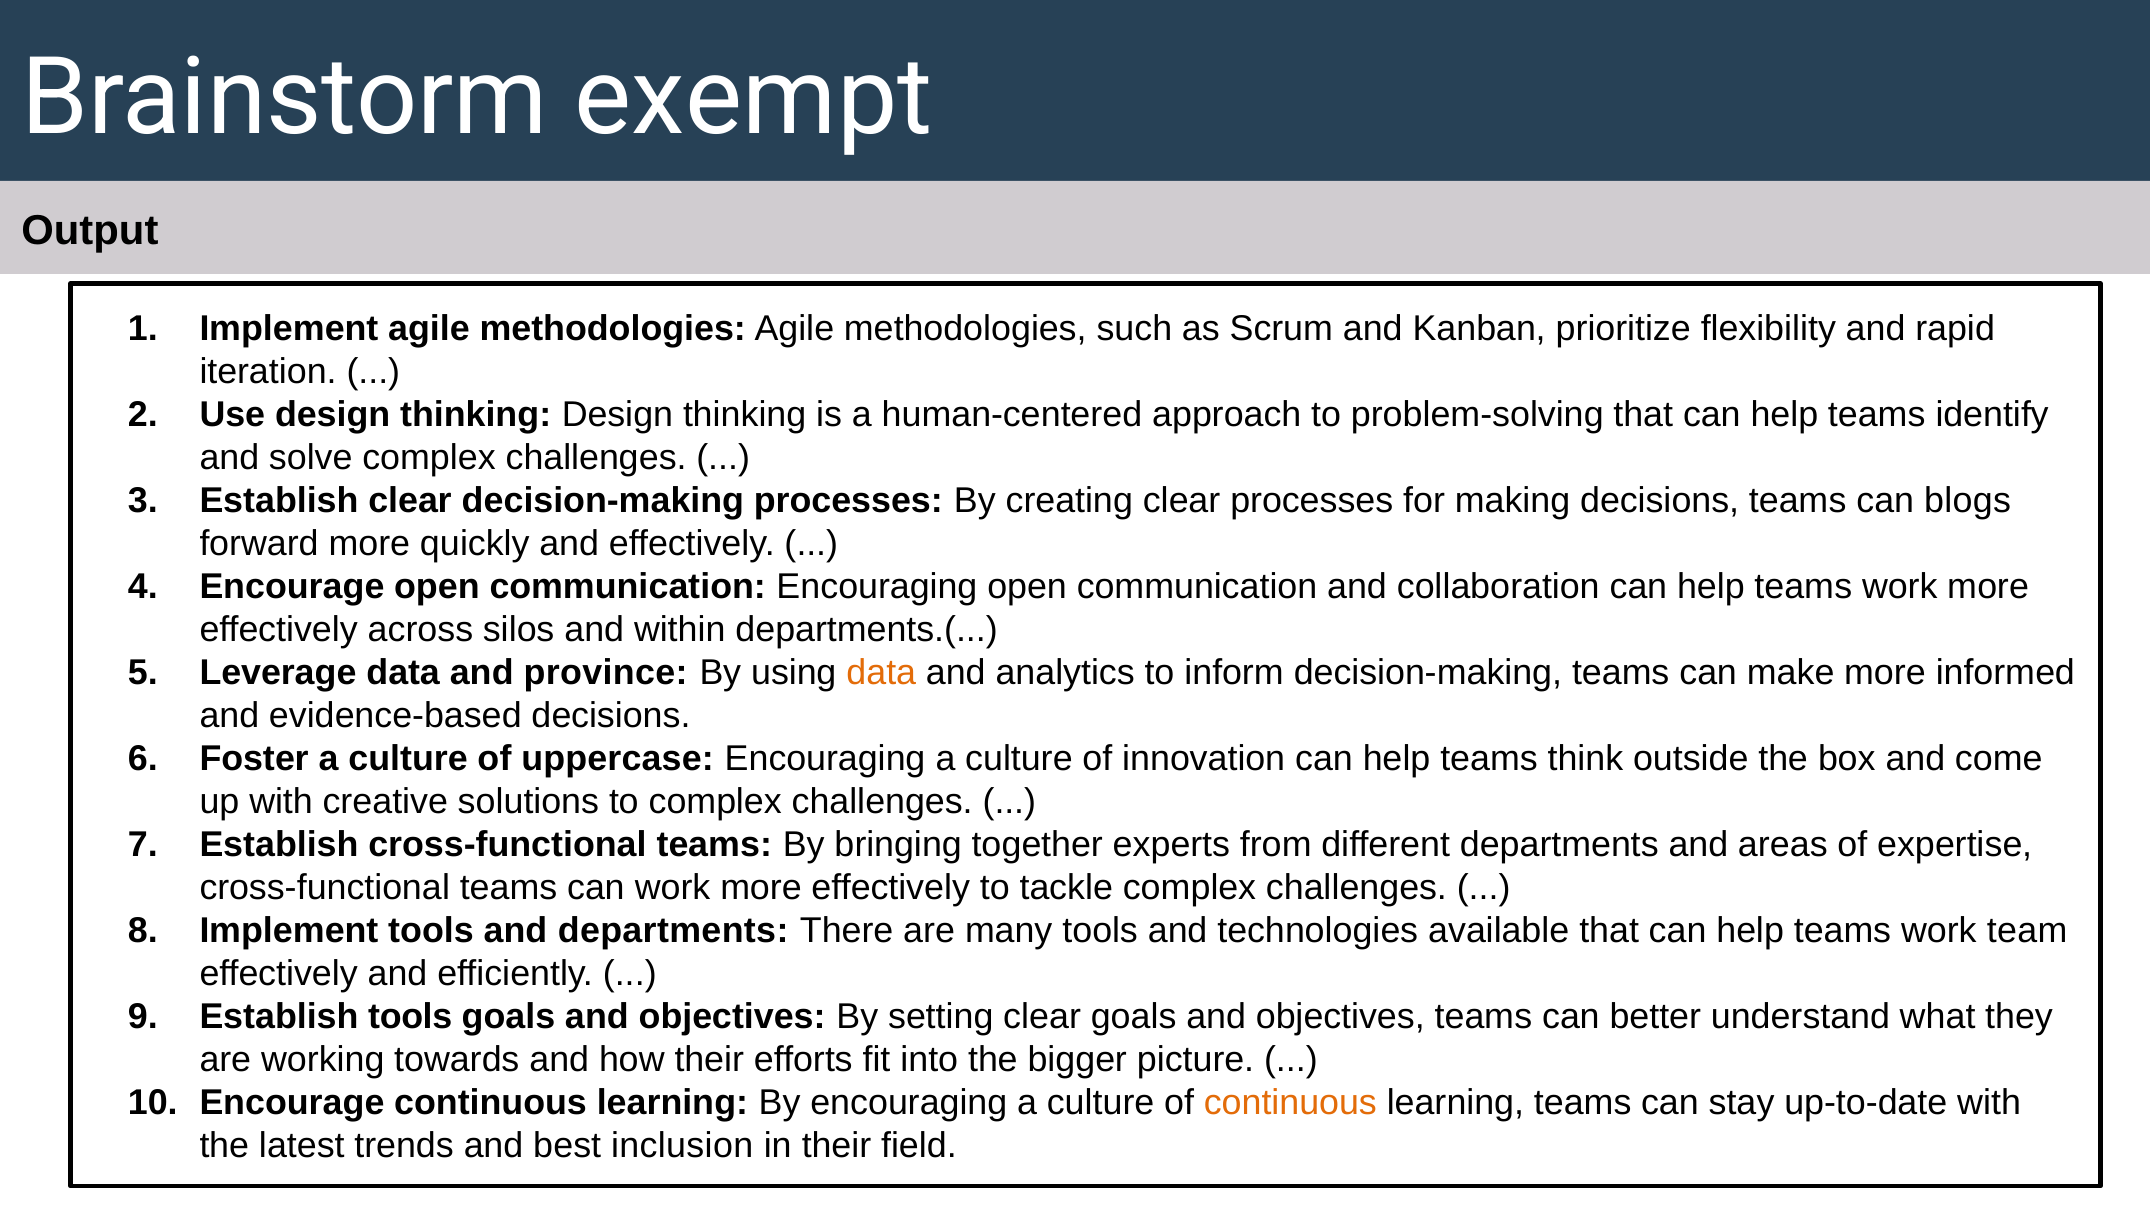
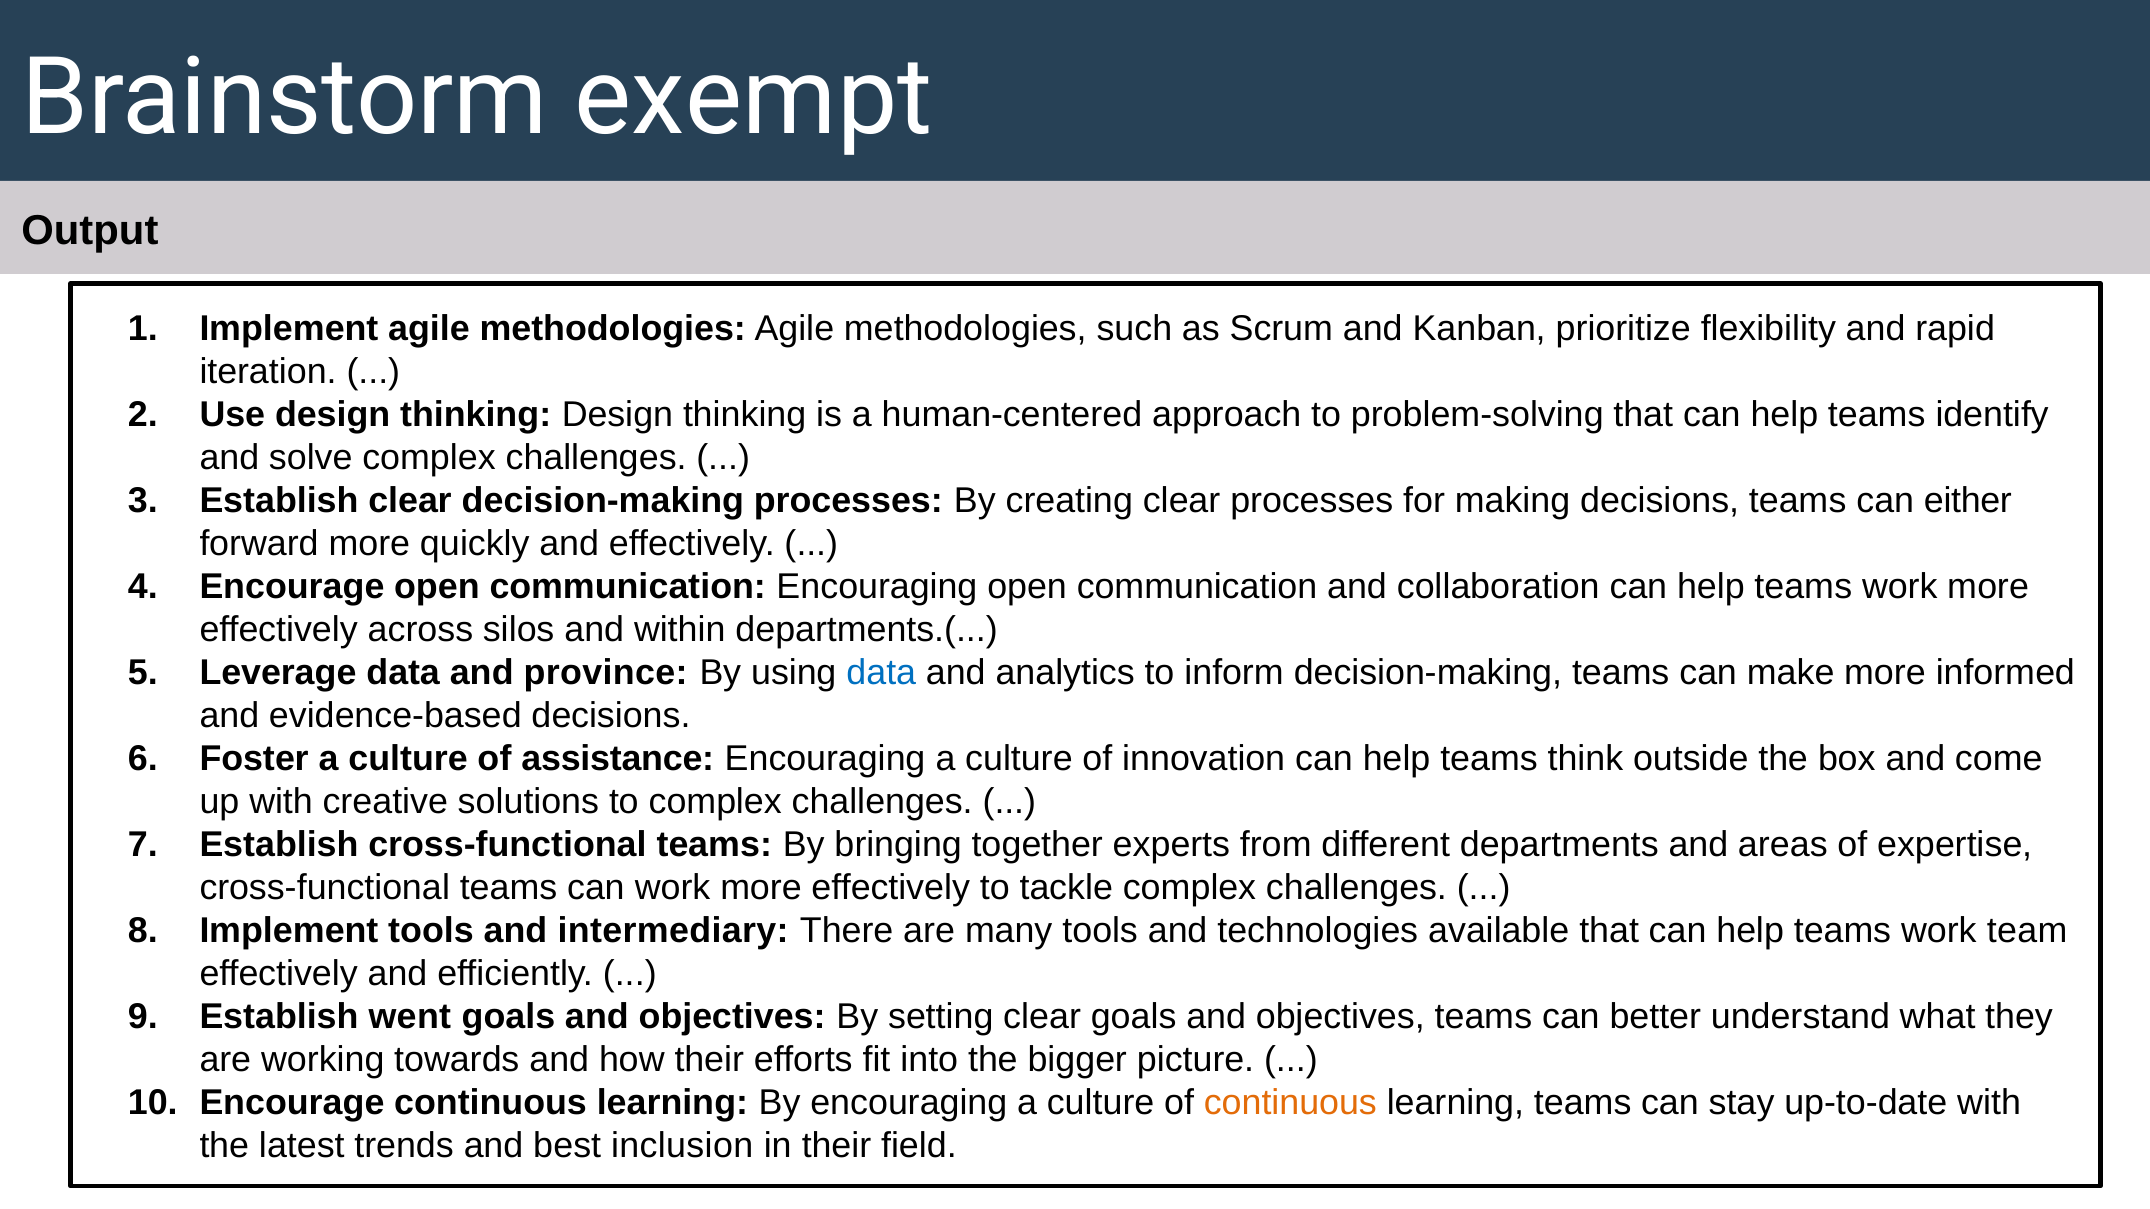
blogs: blogs -> either (1968, 501)
data colour: orange -> blue (881, 673)
uppercase: uppercase -> assistance (618, 759)
and departments: departments -> intermediary (673, 931)
Establish tools: tools -> went (410, 1017)
